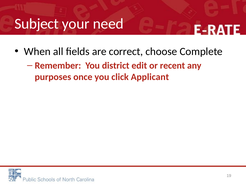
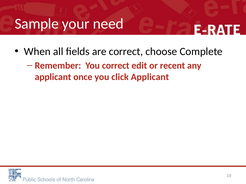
Subject: Subject -> Sample (37, 24)
You district: district -> correct (116, 66)
purposes: purposes -> applicant (53, 77)
